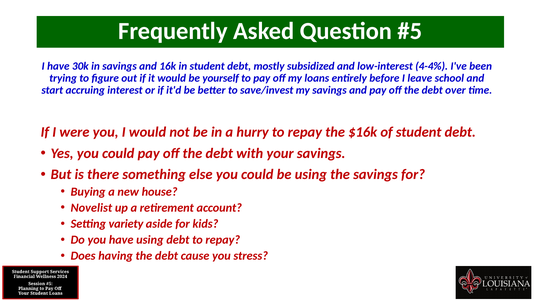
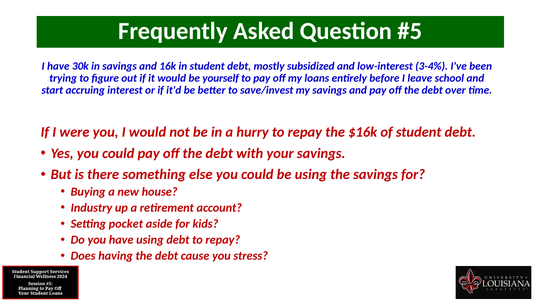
4-4%: 4-4% -> 3-4% (432, 66)
Novelist: Novelist -> Industry (91, 207)
variety: variety -> pocket (126, 223)
